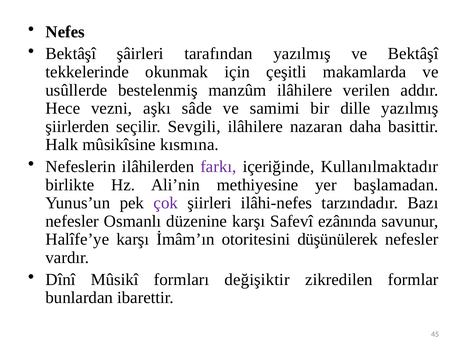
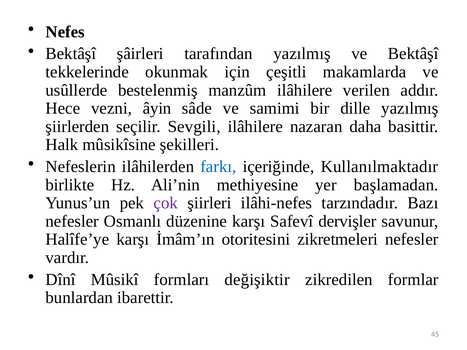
aşkı: aşkı -> âyin (157, 108)
kısmına: kısmına -> şekilleri (190, 145)
farkı colour: purple -> blue (218, 167)
ezânında: ezânında -> dervişler (347, 221)
düşünülerek: düşünülerek -> zikretmeleri (338, 240)
